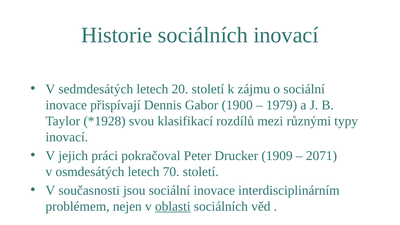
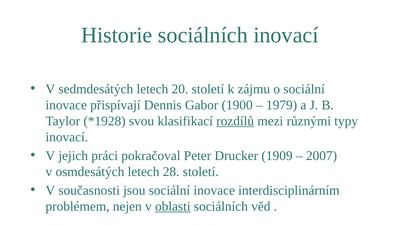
rozdílů underline: none -> present (235, 121)
2071: 2071 -> 2007 (322, 156)
70: 70 -> 28 (171, 172)
